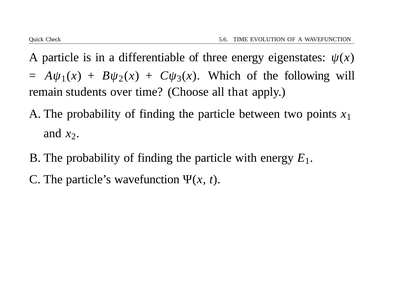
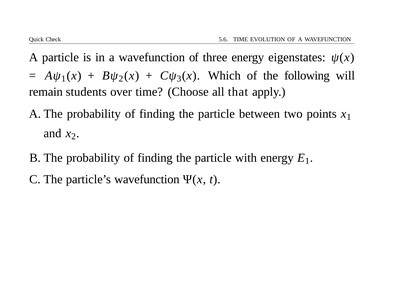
in a differentiable: differentiable -> wavefunction (152, 57)
